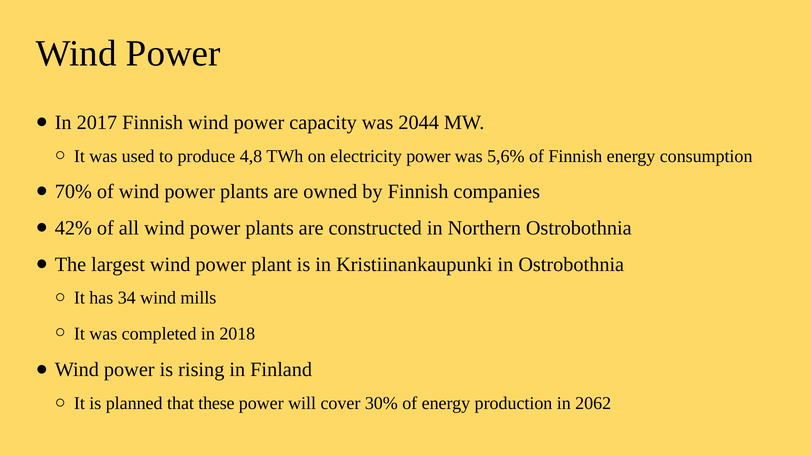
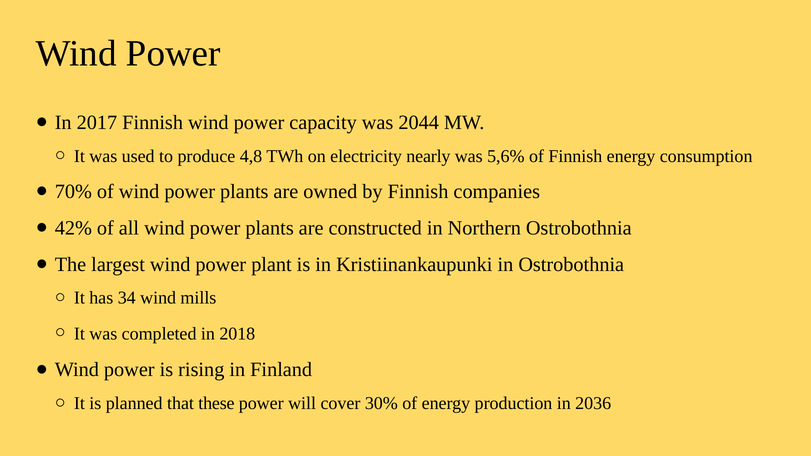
electricity power: power -> nearly (428, 156)
2062: 2062 -> 2036 (593, 404)
